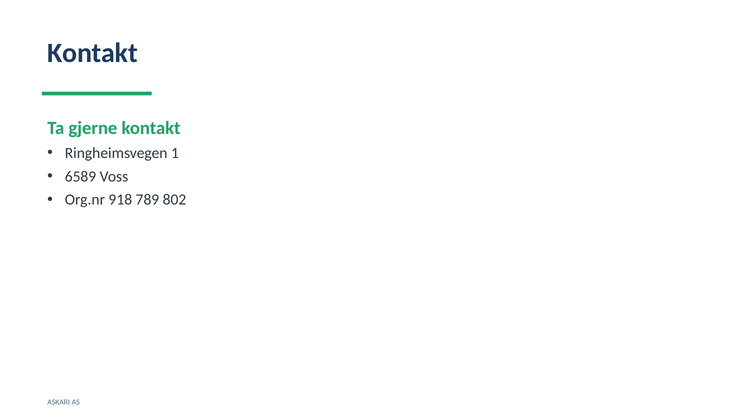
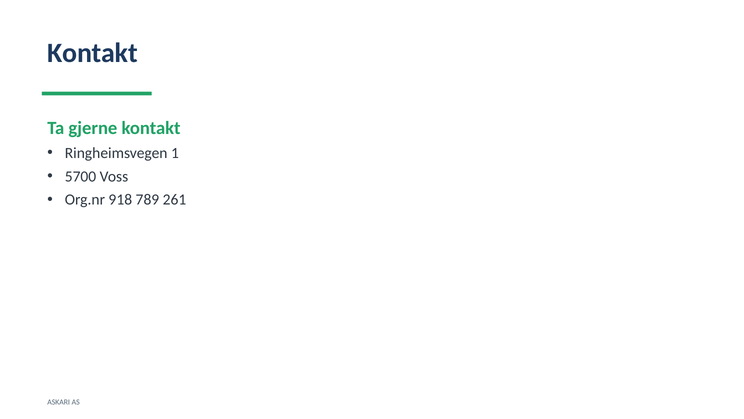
6589: 6589 -> 5700 (80, 176)
802: 802 -> 261 (175, 200)
